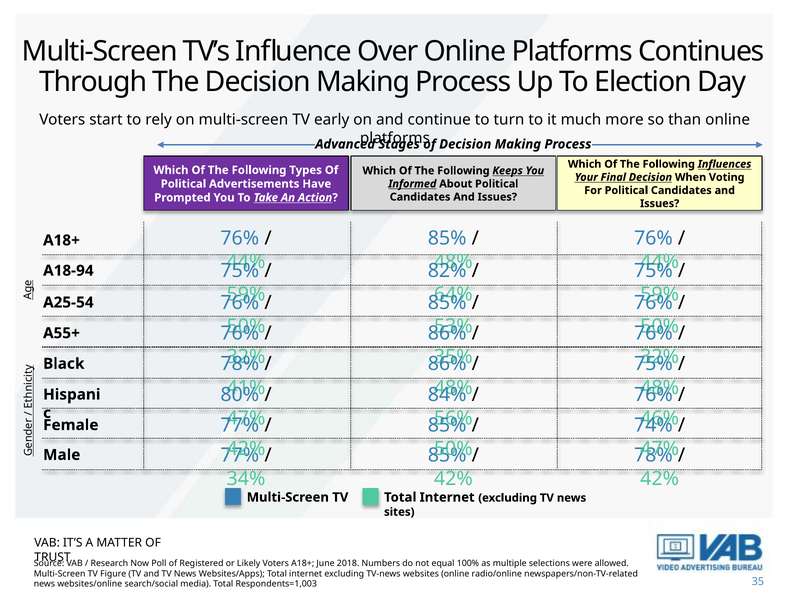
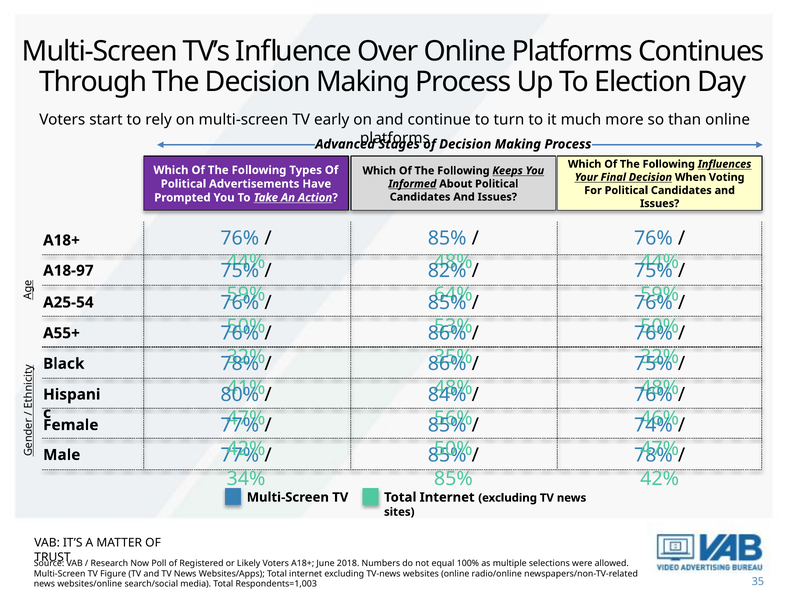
A18-94: A18-94 -> A18-97 (68, 271)
42%: 42% -> 85% (453, 479)
